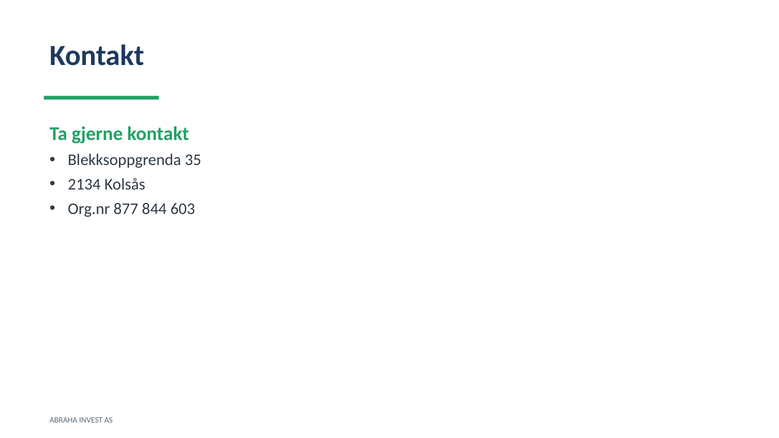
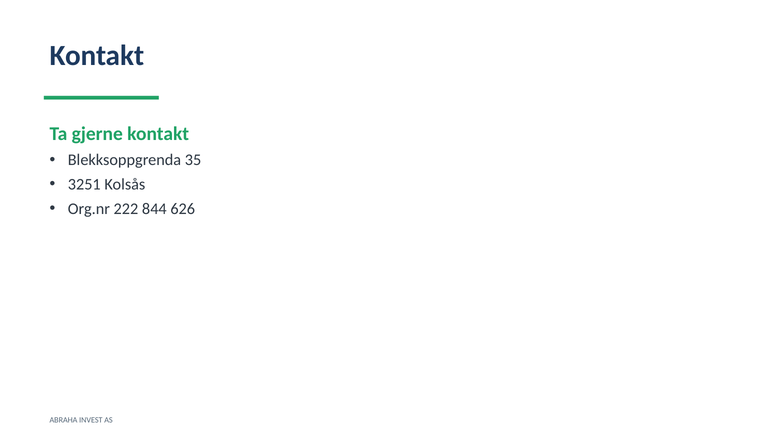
2134: 2134 -> 3251 (84, 185)
877: 877 -> 222 (126, 209)
603: 603 -> 626 (183, 209)
